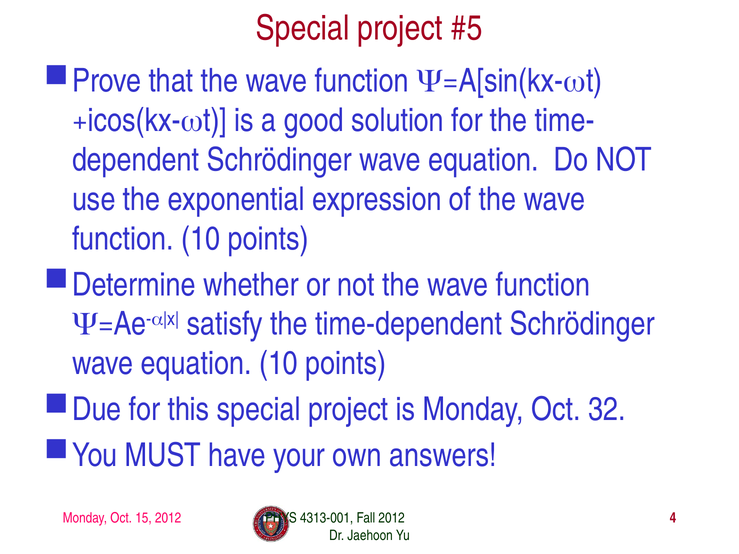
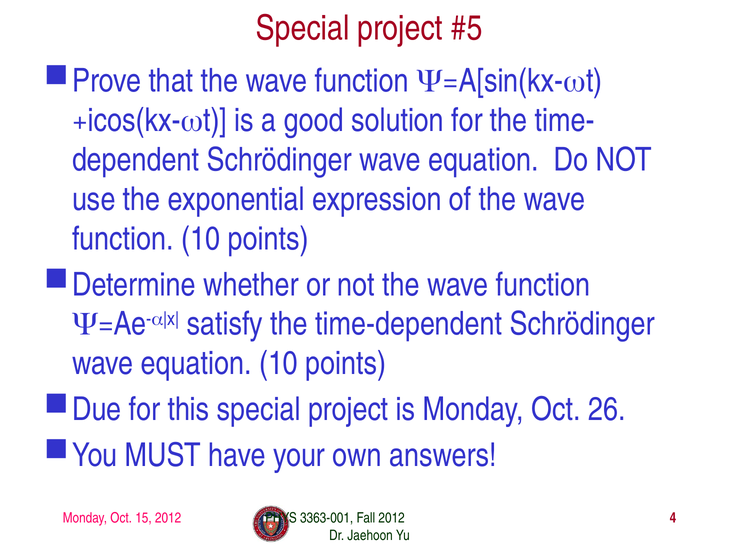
32: 32 -> 26 (607, 410)
4313-001: 4313-001 -> 3363-001 (327, 518)
